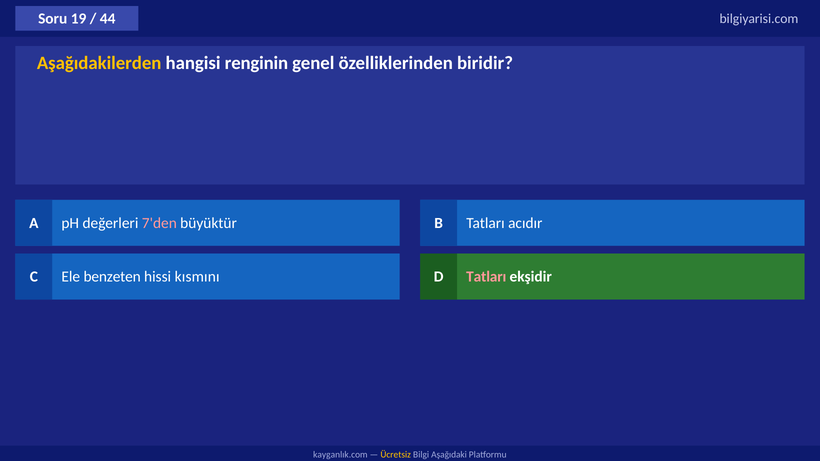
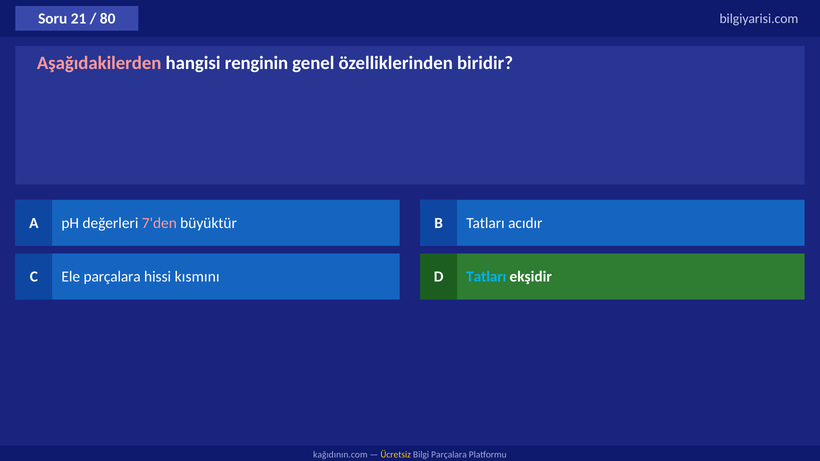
19: 19 -> 21 (79, 19)
44: 44 -> 80 (108, 19)
Aşağıdakilerden colour: yellow -> pink (99, 63)
Ele benzeten: benzeten -> parçalara (112, 277)
Tatları colour: pink -> light blue (486, 277)
kayganlık.com: kayganlık.com -> kağıdının.com (340, 455)
Bilgi Aşağıdaki: Aşağıdaki -> Parçalara (449, 455)
